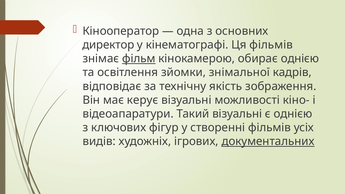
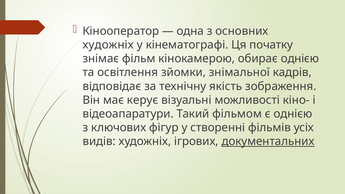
директор: директор -> художніх (108, 45)
Ця фільмів: фільмів -> початку (271, 45)
фільм underline: present -> none (139, 59)
Такий візуальні: візуальні -> фільмом (237, 114)
